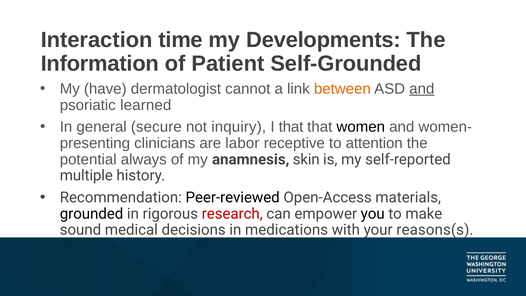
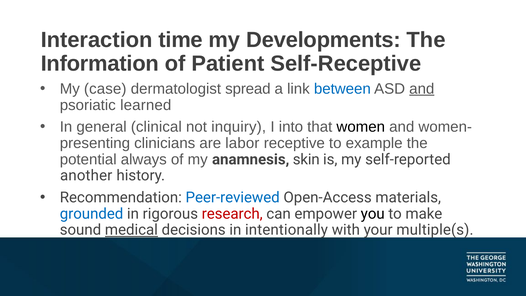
Self-Grounded: Self-Grounded -> Self-Receptive (346, 64)
have: have -> case (105, 89)
cannot: cannot -> spread (248, 89)
between colour: orange -> blue (342, 89)
secure: secure -> clinical (156, 127)
I that: that -> into (291, 127)
attention: attention -> example (374, 143)
multiple: multiple -> another (86, 176)
Peer-reviewed colour: black -> blue (233, 197)
grounded colour: black -> blue (92, 214)
medical underline: none -> present (131, 230)
medications: medications -> intentionally (286, 230)
reasons(s: reasons(s -> multiple(s (435, 230)
